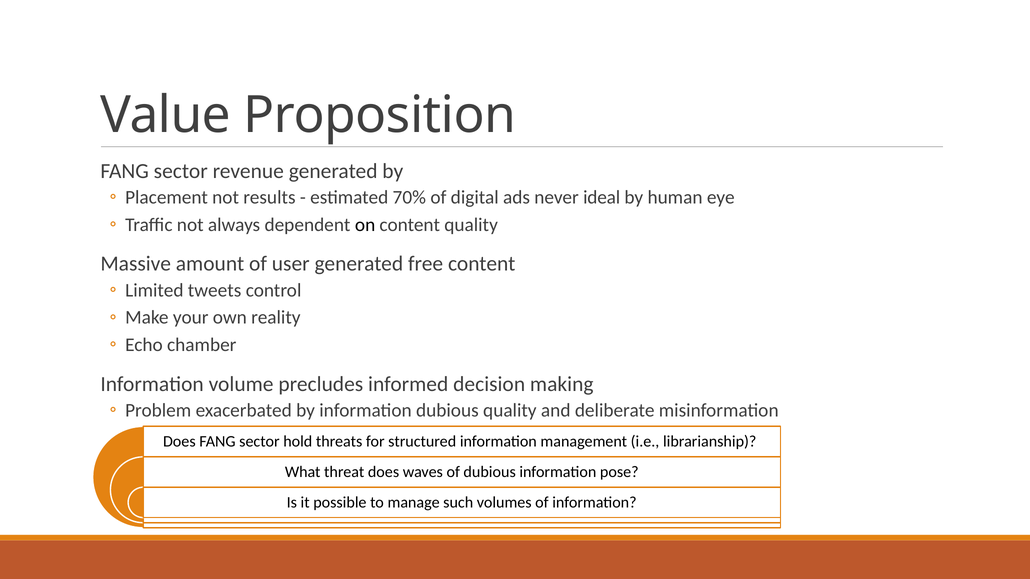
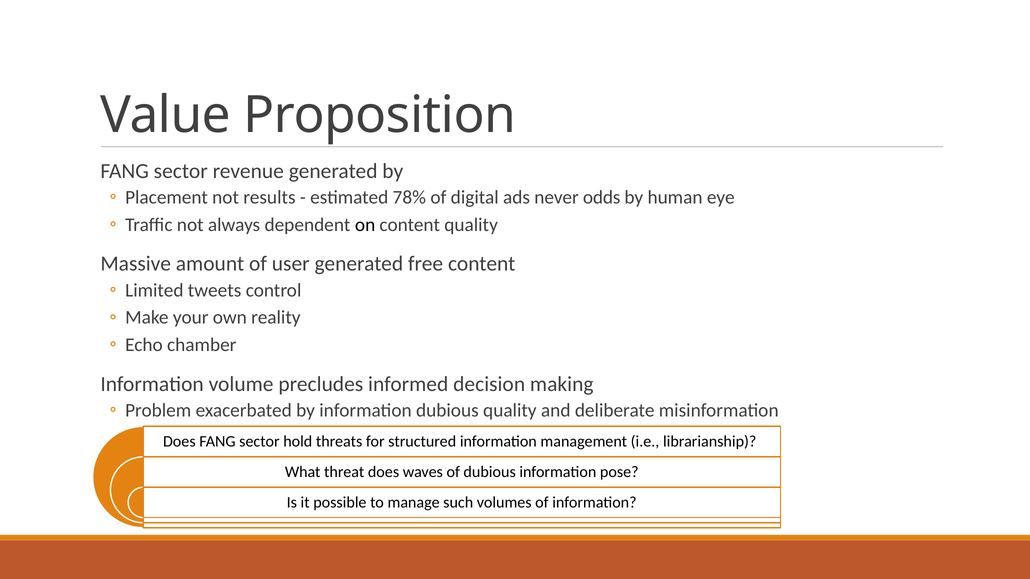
70%: 70% -> 78% (409, 198)
ideal: ideal -> odds (602, 198)
